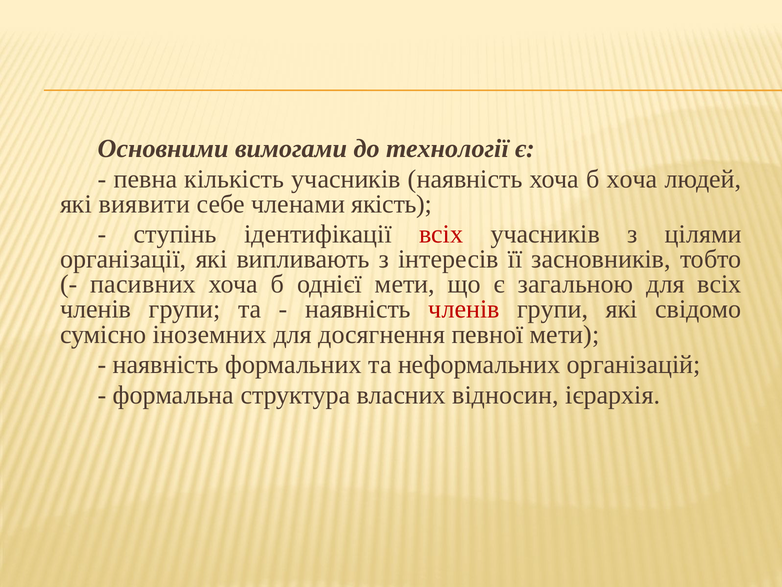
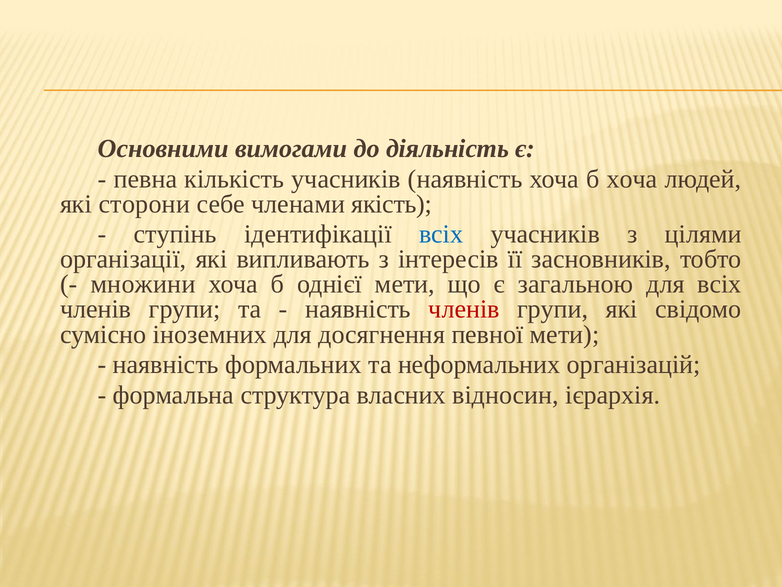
технології: технології -> діяльність (448, 149)
виявити: виявити -> сторони (144, 204)
всіх colour: red -> blue (441, 234)
пасивних: пасивних -> множини (143, 284)
